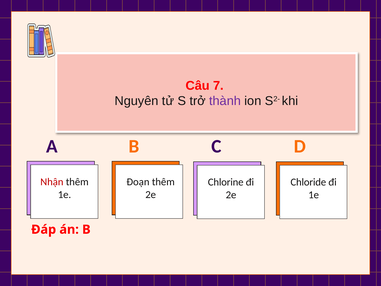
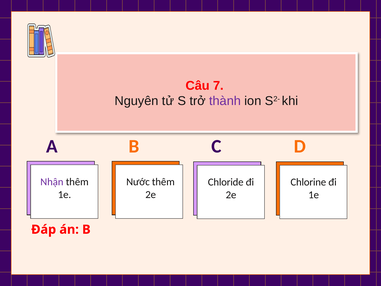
Nhận colour: red -> purple (52, 182)
Đoạn: Đoạn -> Nước (138, 182)
Chlorine: Chlorine -> Chloride (226, 182)
Chloride: Chloride -> Chlorine (308, 182)
